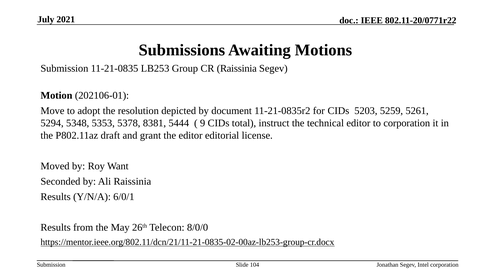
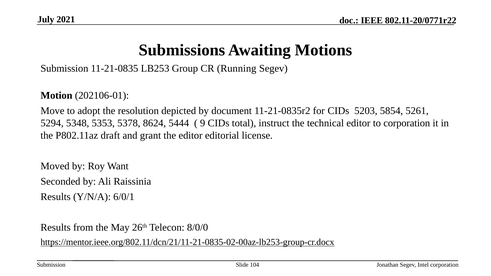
CR Raissinia: Raissinia -> Running (237, 69)
5259: 5259 -> 5854 (392, 111)
8381: 8381 -> 8624 (154, 123)
